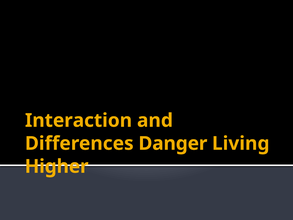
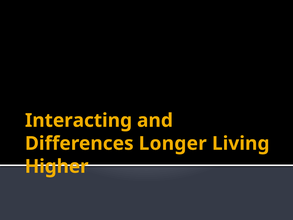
Interaction: Interaction -> Interacting (79, 120)
Danger: Danger -> Longer (173, 143)
